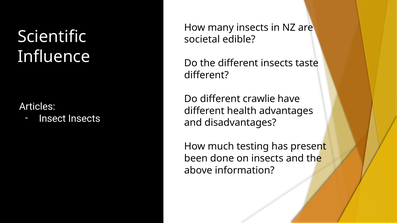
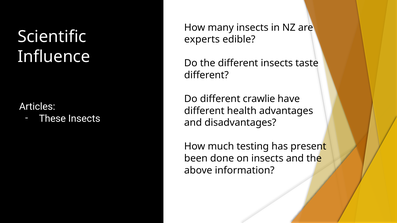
societal: societal -> experts (202, 39)
Insect: Insect -> These (52, 119)
